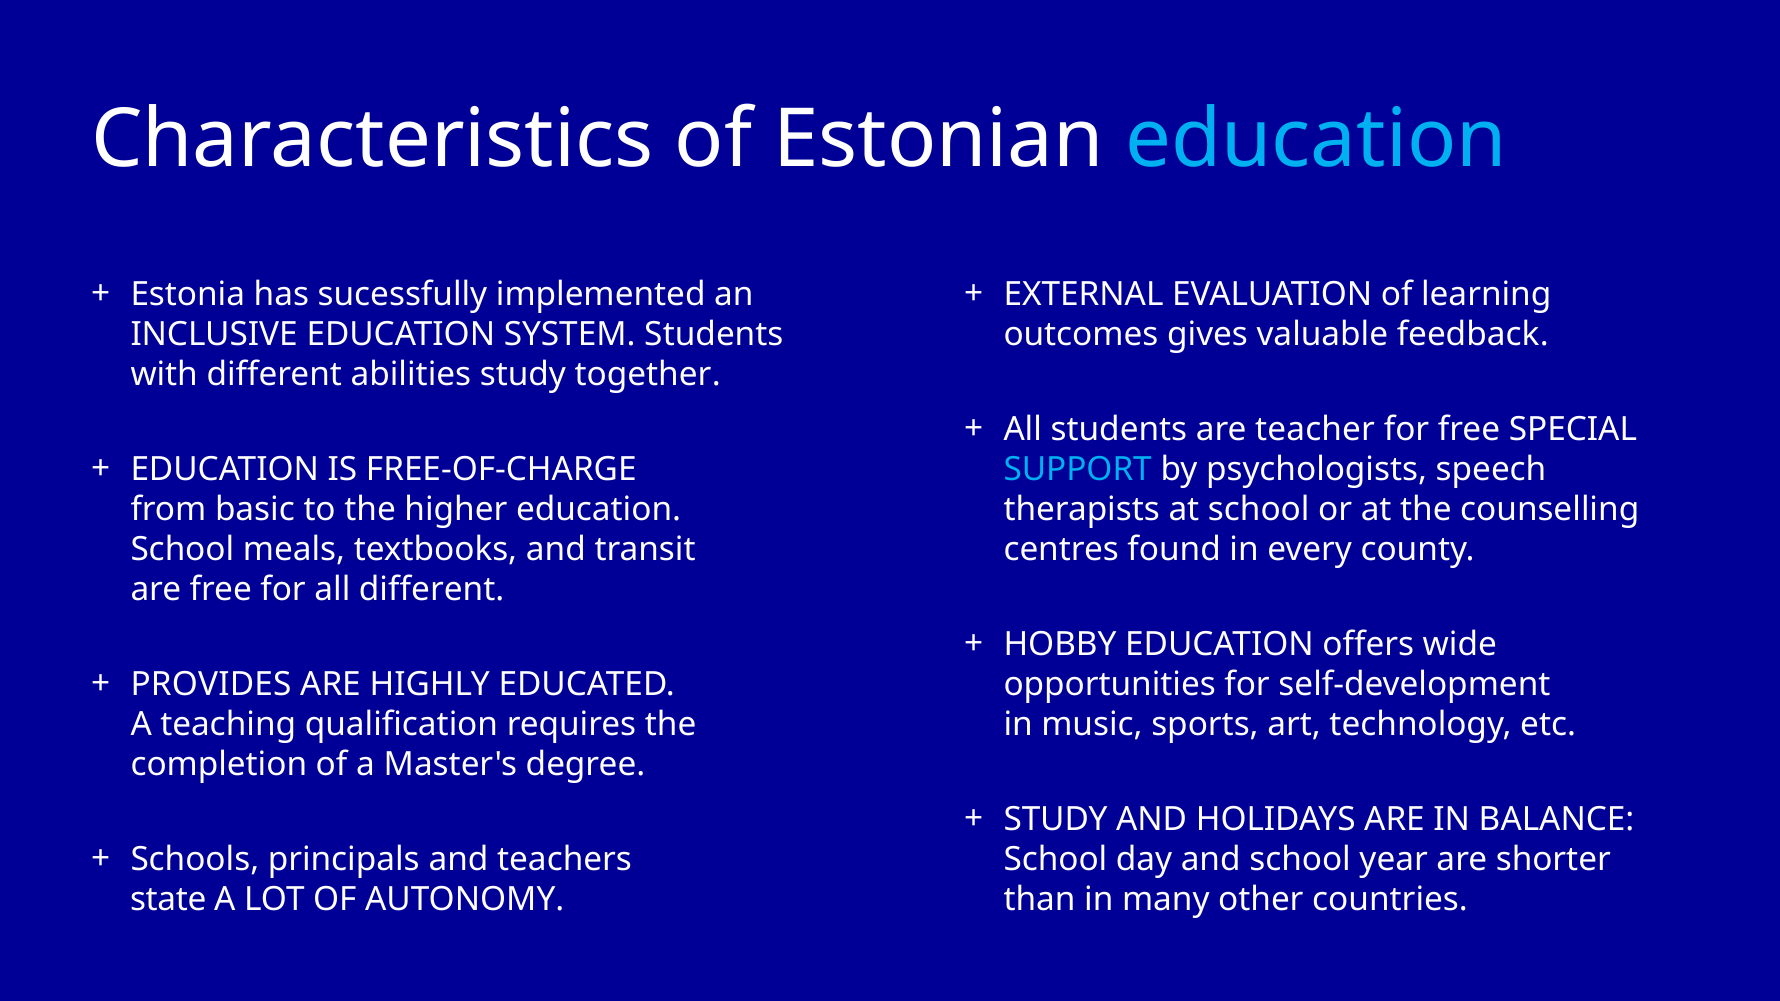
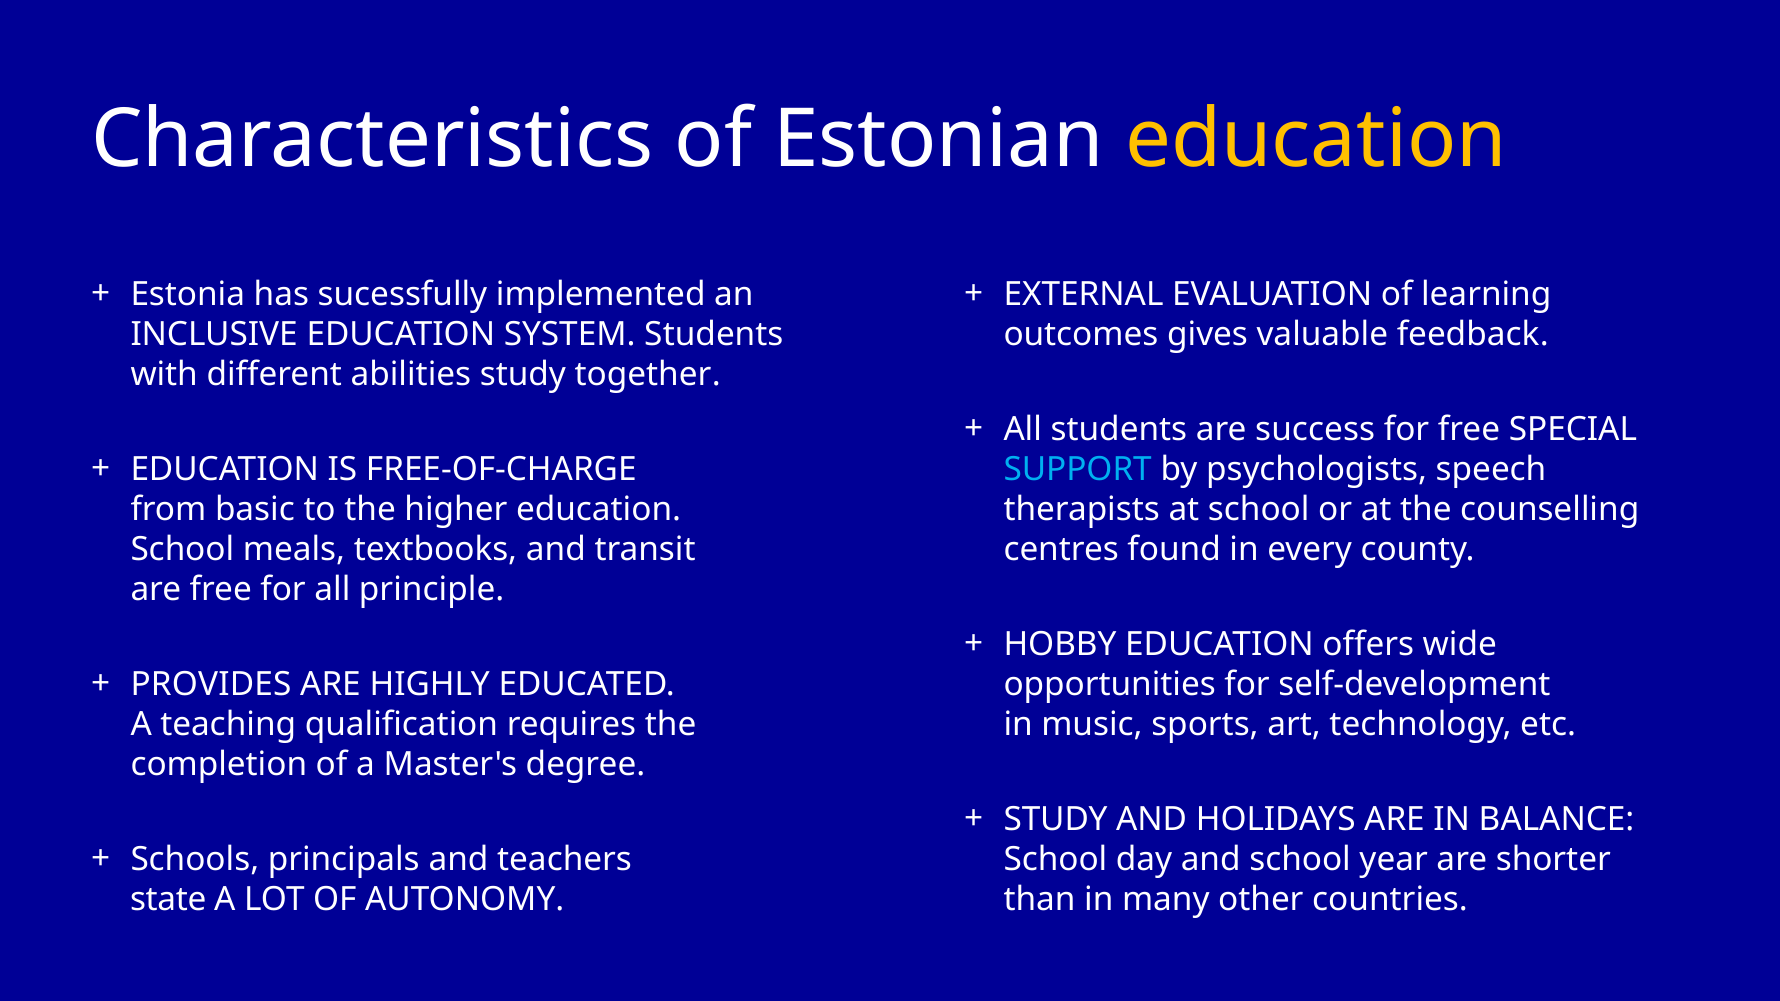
education colour: light blue -> yellow (1316, 140)
teacher: teacher -> success (1315, 429)
all different: different -> principle (432, 589)
